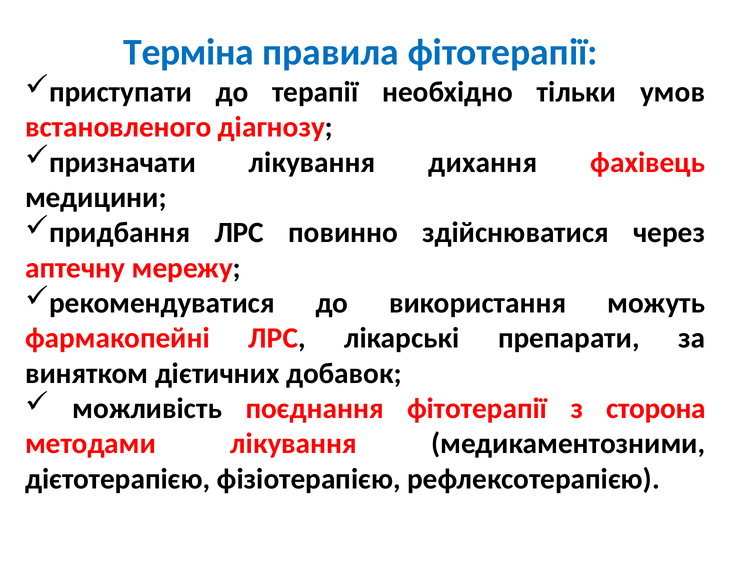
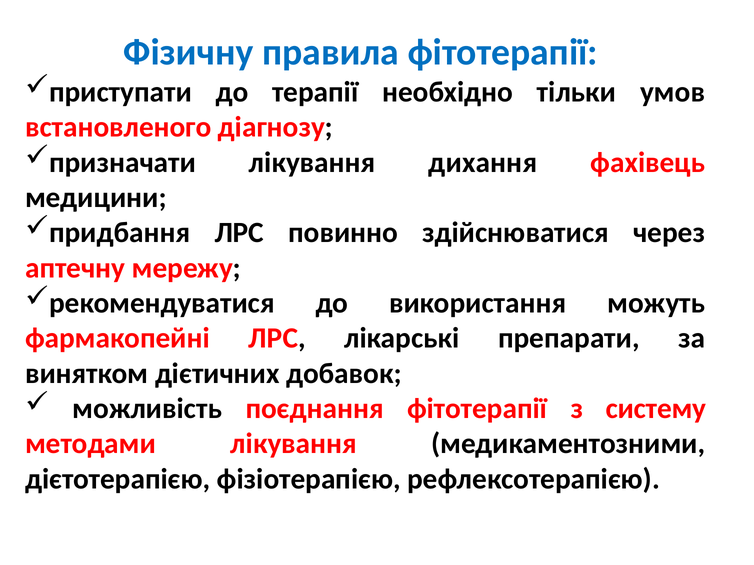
Терміна: Терміна -> Фізичну (188, 53)
сторона: сторона -> систему (656, 409)
